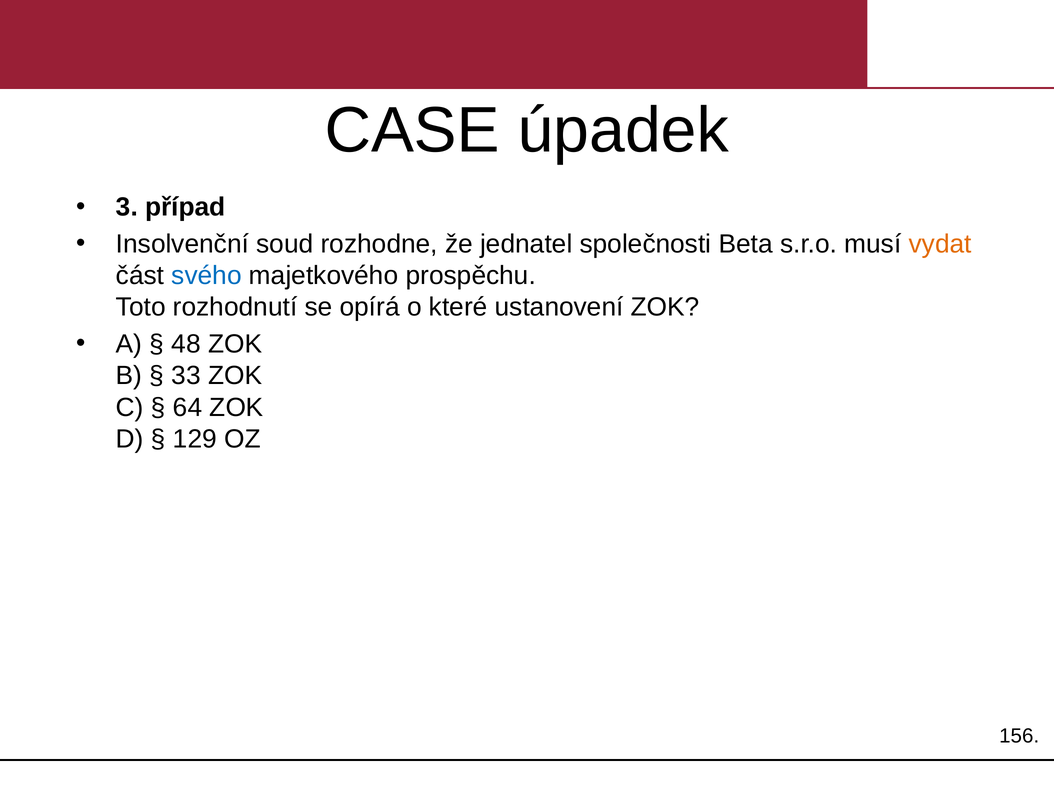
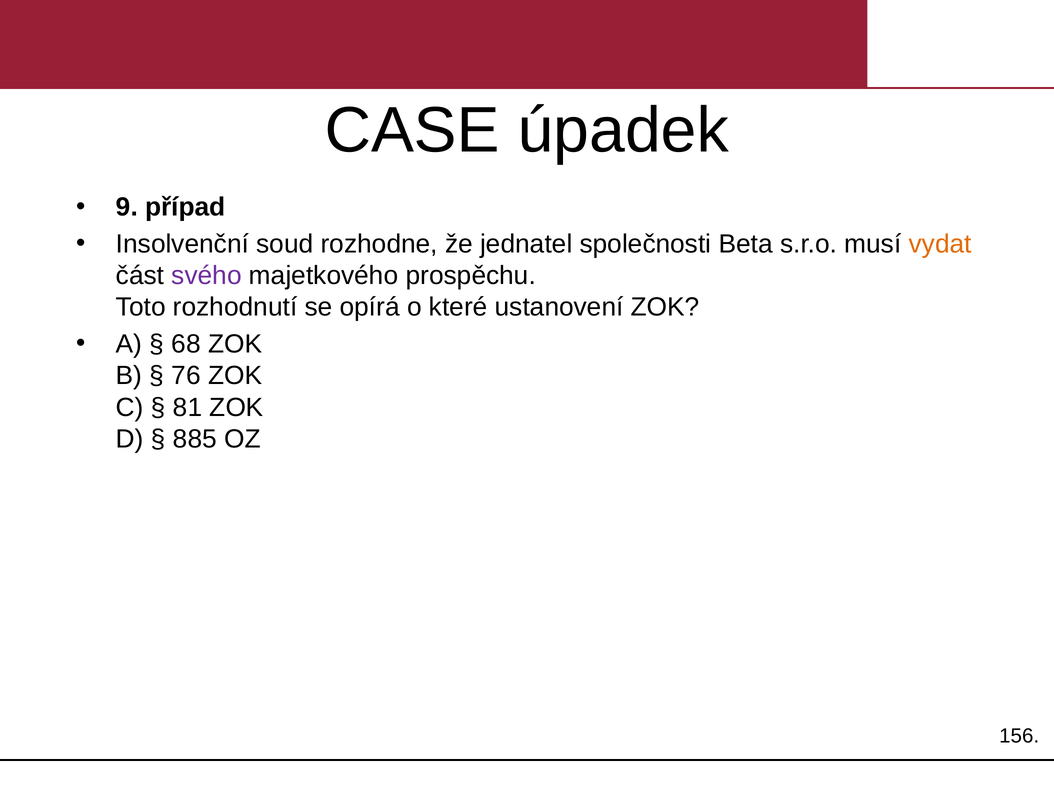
3: 3 -> 9 (127, 207)
svého colour: blue -> purple (207, 276)
48: 48 -> 68 (186, 344)
33: 33 -> 76 (186, 376)
64: 64 -> 81 (188, 408)
129: 129 -> 885 (195, 439)
